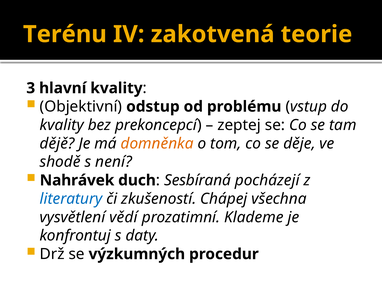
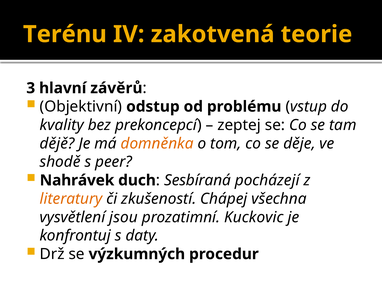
hlavní kvality: kvality -> závěrů (116, 88)
není: není -> peer (114, 162)
literatury colour: blue -> orange (71, 199)
vědí: vědí -> jsou (124, 218)
Klademe: Klademe -> Kuckovic (254, 218)
